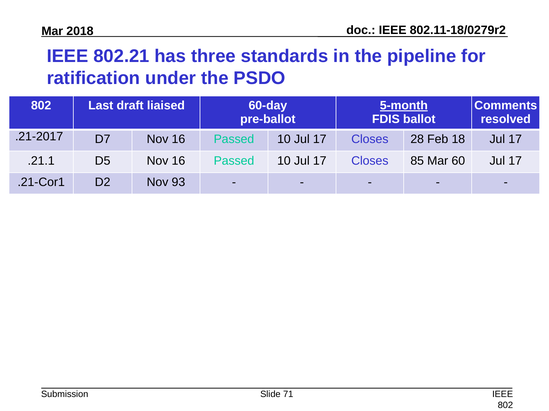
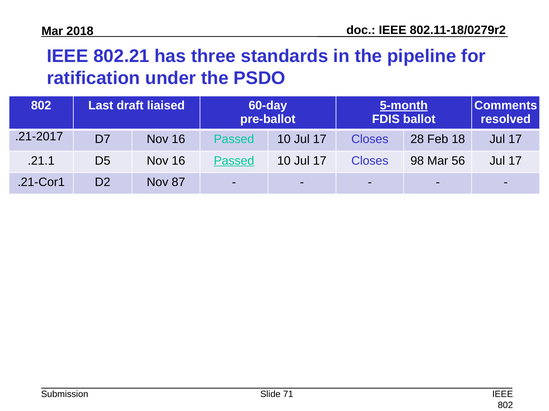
Passed underline: none -> present (234, 161)
85: 85 -> 98 (417, 161)
60: 60 -> 56 (458, 161)
93: 93 -> 87 (178, 183)
